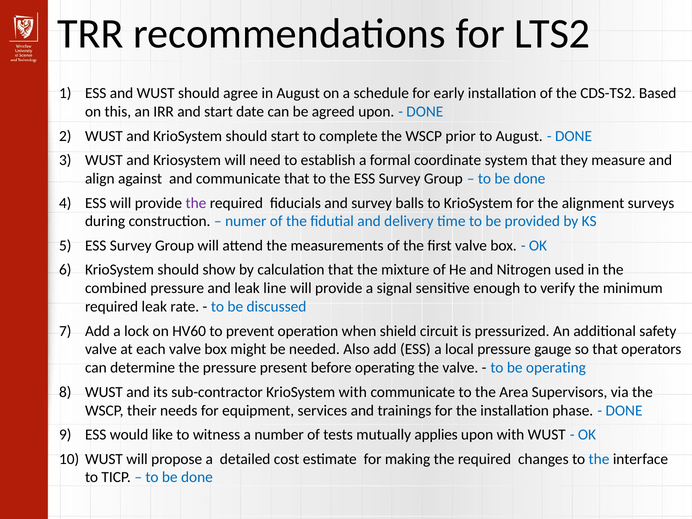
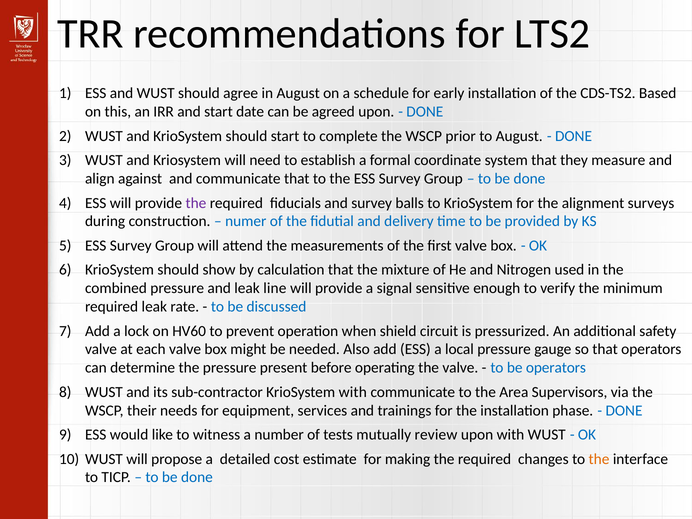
be operating: operating -> operators (556, 368)
applies: applies -> review (436, 435)
the colour: blue -> orange (599, 459)
